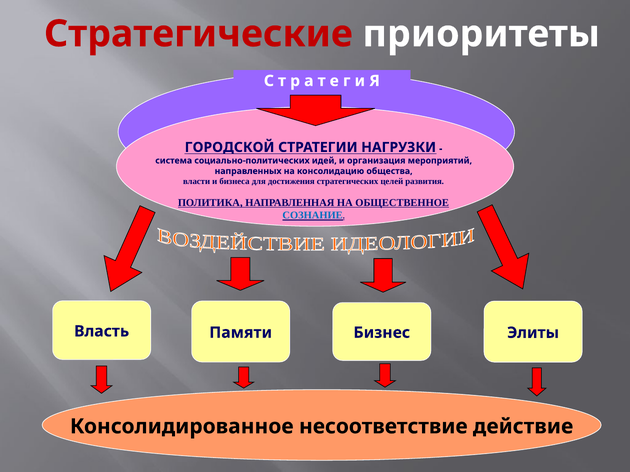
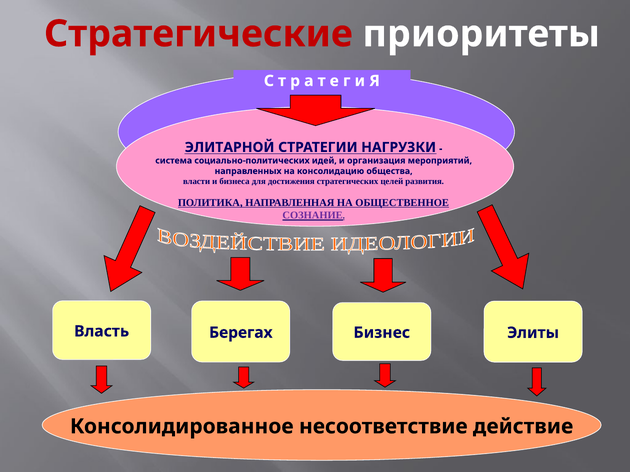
ГОРОДСКОЙ: ГОРОДСКОЙ -> ЭЛИТАРНОЙ (230, 147)
СОЗНАНИЕ colour: blue -> purple (313, 216)
Памяти: Памяти -> Берегах (241, 333)
